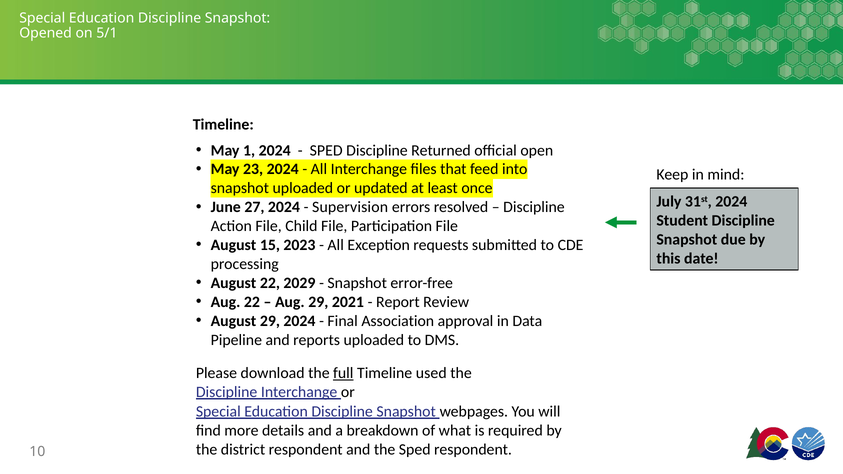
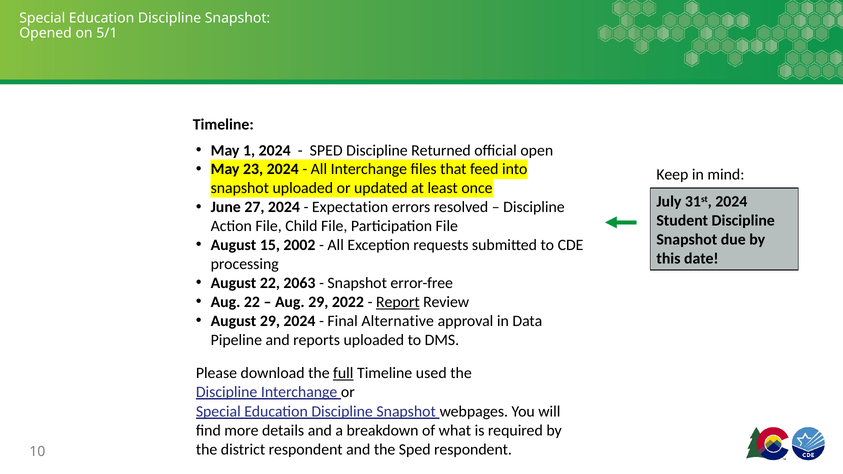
Supervision: Supervision -> Expectation (350, 207)
2023: 2023 -> 2002 (299, 245)
2029: 2029 -> 2063 (299, 283)
2021: 2021 -> 2022 (348, 302)
Report underline: none -> present (398, 302)
Association: Association -> Alternative (398, 321)
